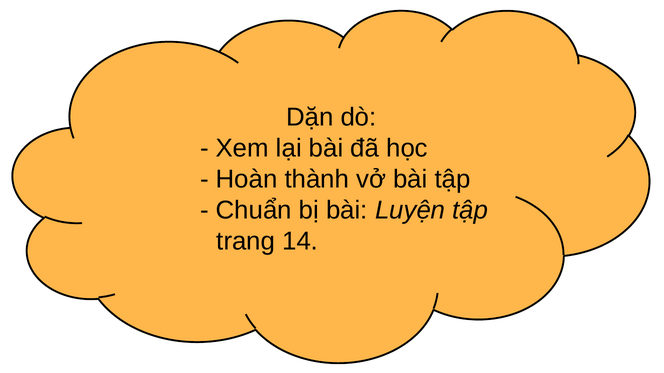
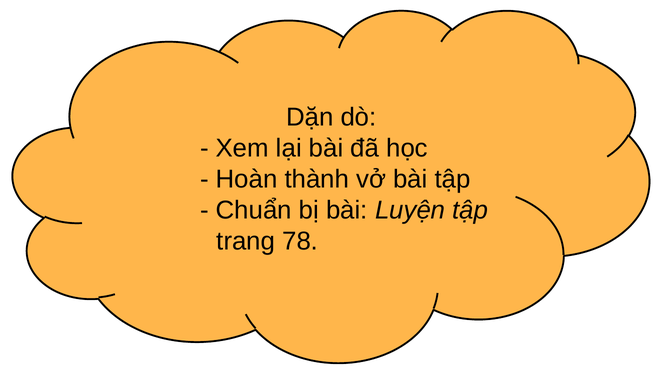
14: 14 -> 78 (300, 242)
